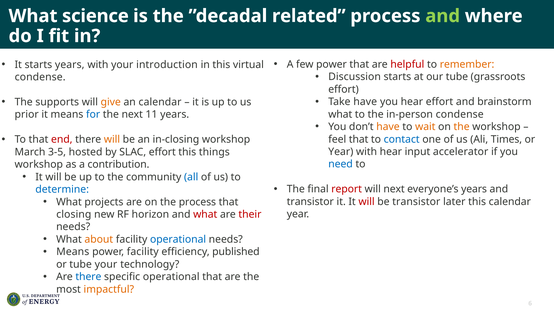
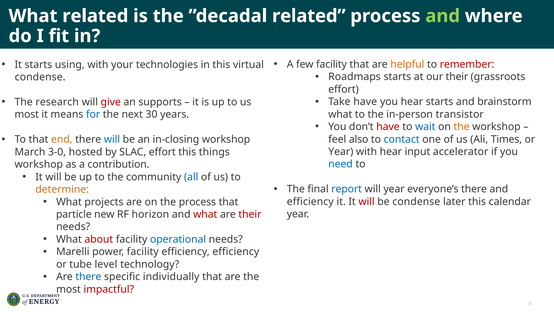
What science: science -> related (95, 16)
few power: power -> facility (331, 64)
helpful colour: red -> orange (407, 64)
remember colour: orange -> red (467, 64)
starts years: years -> using (70, 65)
introduction: introduction -> technologies (167, 65)
Discussion: Discussion -> Roadmaps (355, 77)
our tube: tube -> their (457, 77)
hear effort: effort -> starts (440, 102)
supports: supports -> research (57, 102)
give colour: orange -> red (111, 102)
an calendar: calendar -> supports (160, 102)
in-person condense: condense -> transistor (460, 114)
prior: prior -> most (27, 114)
11: 11 -> 30 (152, 114)
have colour: orange -> red (388, 127)
wait colour: orange -> blue (425, 127)
end colour: red -> orange (62, 139)
will colour: orange -> blue (112, 139)
feel that: that -> also (359, 139)
3-5: 3-5 -> 3-0 (57, 152)
report colour: red -> blue (347, 189)
will next: next -> year (394, 189)
everyone’s years: years -> there (474, 189)
determine colour: blue -> orange (62, 189)
transistor: transistor -> efficiency (310, 201)
be transistor: transistor -> condense (416, 201)
closing: closing -> particle (74, 214)
about colour: orange -> red (99, 239)
Means: Means -> Marelli (73, 252)
efficiency published: published -> efficiency (236, 252)
tube your: your -> level (106, 264)
specific operational: operational -> individually (171, 276)
impactful colour: orange -> red (109, 289)
